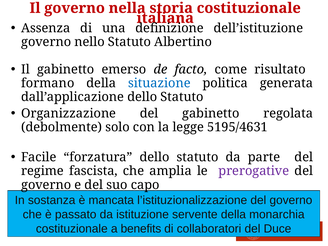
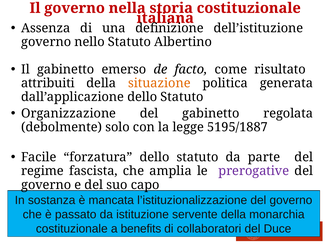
formano: formano -> attribuiti (48, 83)
situazione colour: blue -> orange (159, 83)
5195/4631: 5195/4631 -> 5195/1887 (237, 127)
